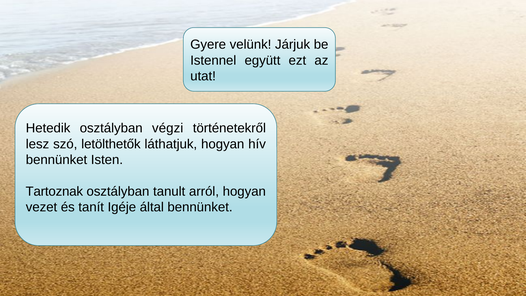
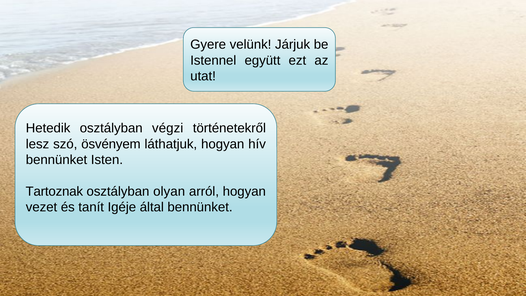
letölthetők: letölthetők -> ösvényem (111, 144)
tanult: tanult -> olyan (169, 191)
